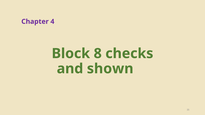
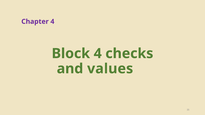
Block 8: 8 -> 4 (98, 54)
shown: shown -> values (110, 69)
